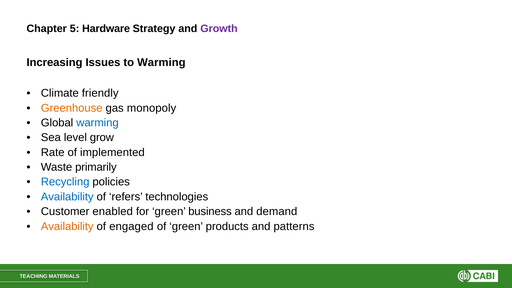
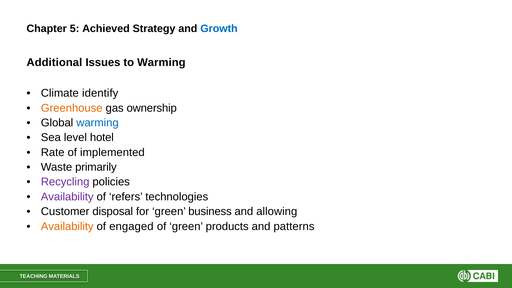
Hardware: Hardware -> Achieved (106, 29)
Growth colour: purple -> blue (219, 29)
Increasing: Increasing -> Additional (54, 62)
friendly: friendly -> identify (100, 93)
monopoly: monopoly -> ownership (152, 108)
grow: grow -> hotel (102, 138)
Recycling colour: blue -> purple (65, 182)
Availability colour: blue -> purple (67, 197)
enabled: enabled -> disposal (113, 212)
demand: demand -> allowing (277, 212)
